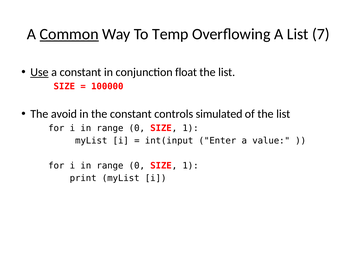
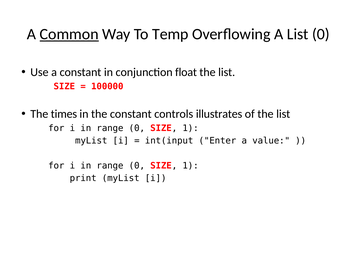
List 7: 7 -> 0 (321, 34)
Use underline: present -> none (39, 72)
avoid: avoid -> times (64, 114)
simulated: simulated -> illustrates (219, 114)
